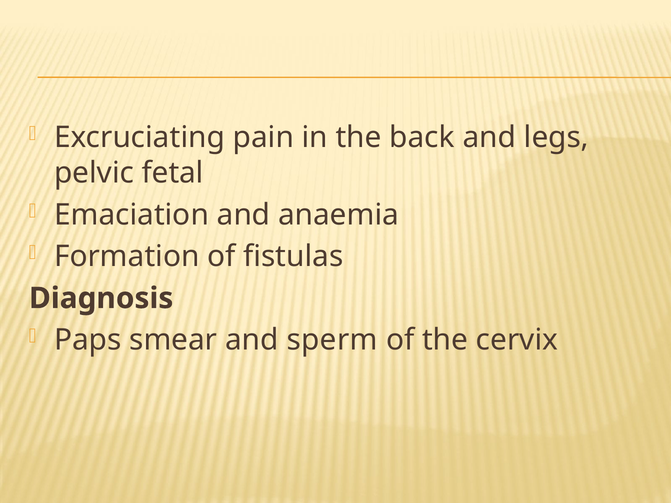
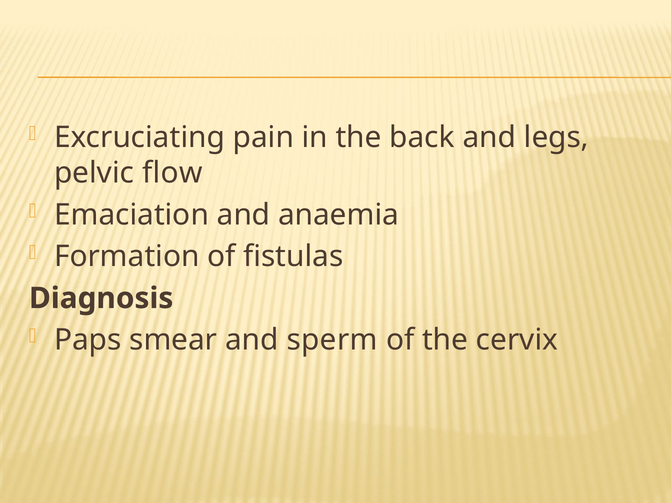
fetal: fetal -> flow (172, 173)
